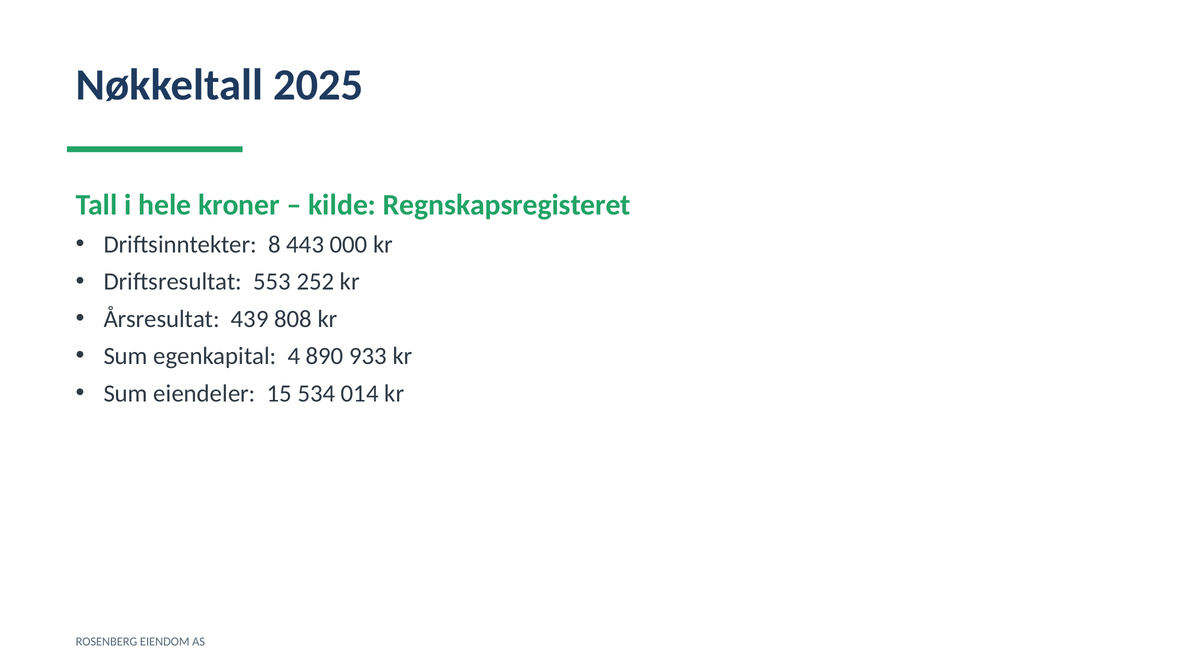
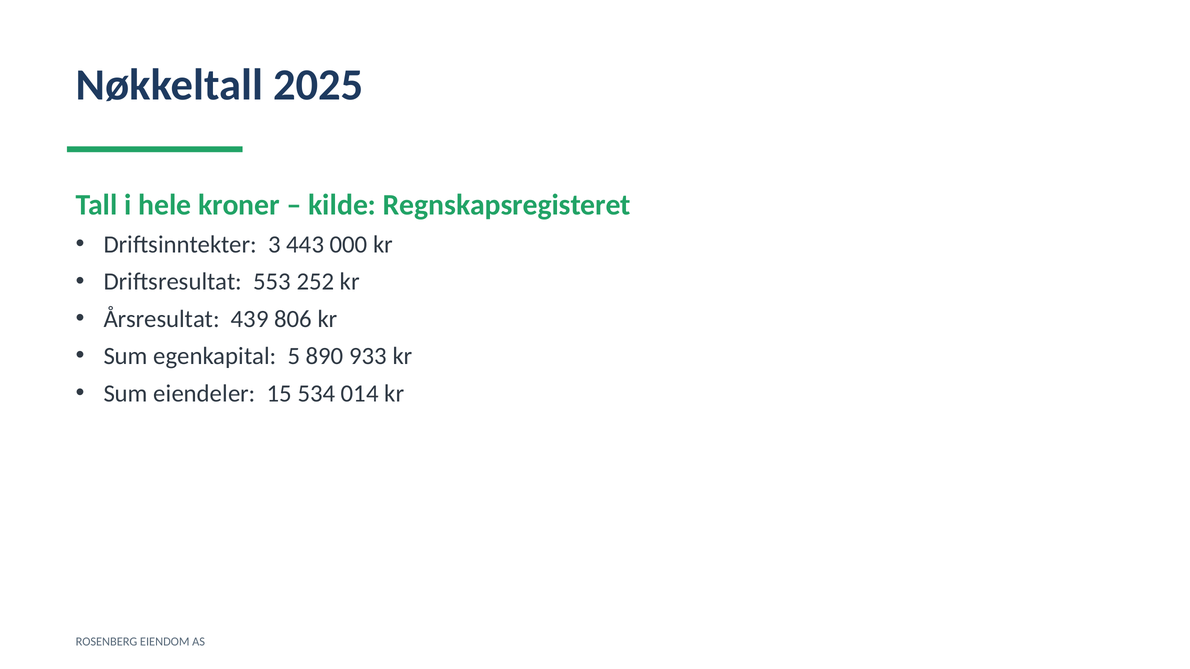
8: 8 -> 3 (274, 245)
808: 808 -> 806 (293, 319)
4: 4 -> 5 (294, 356)
